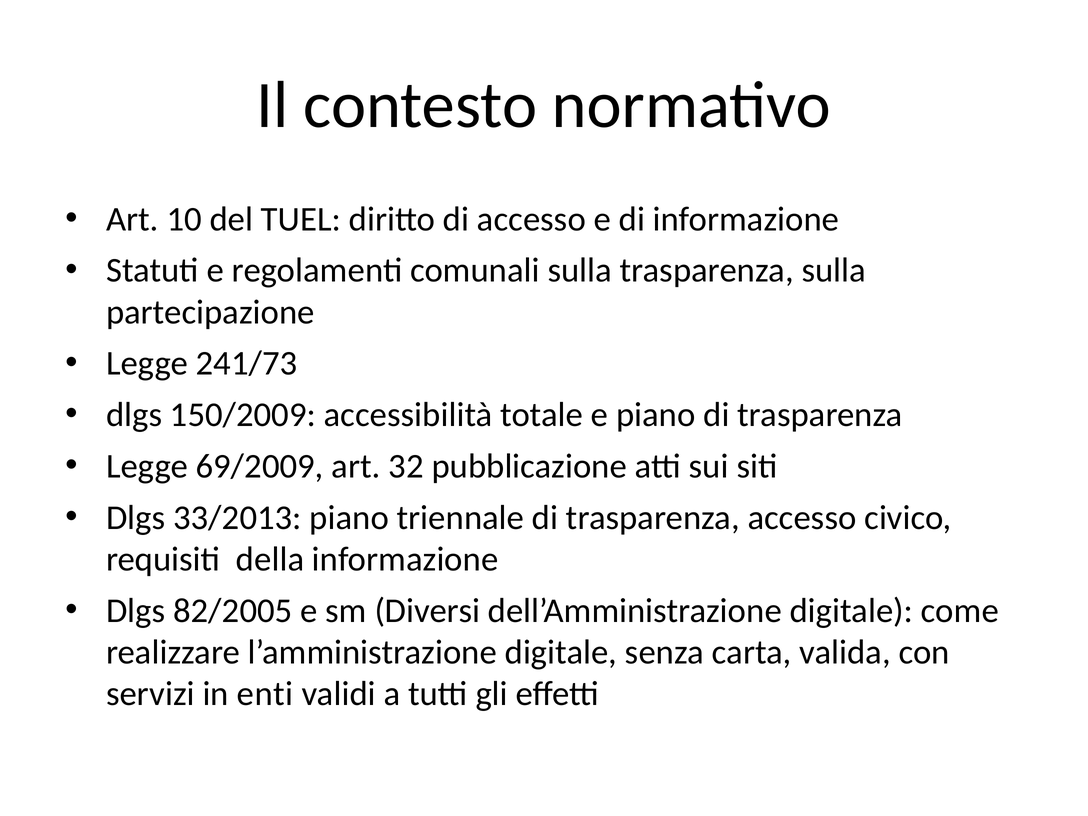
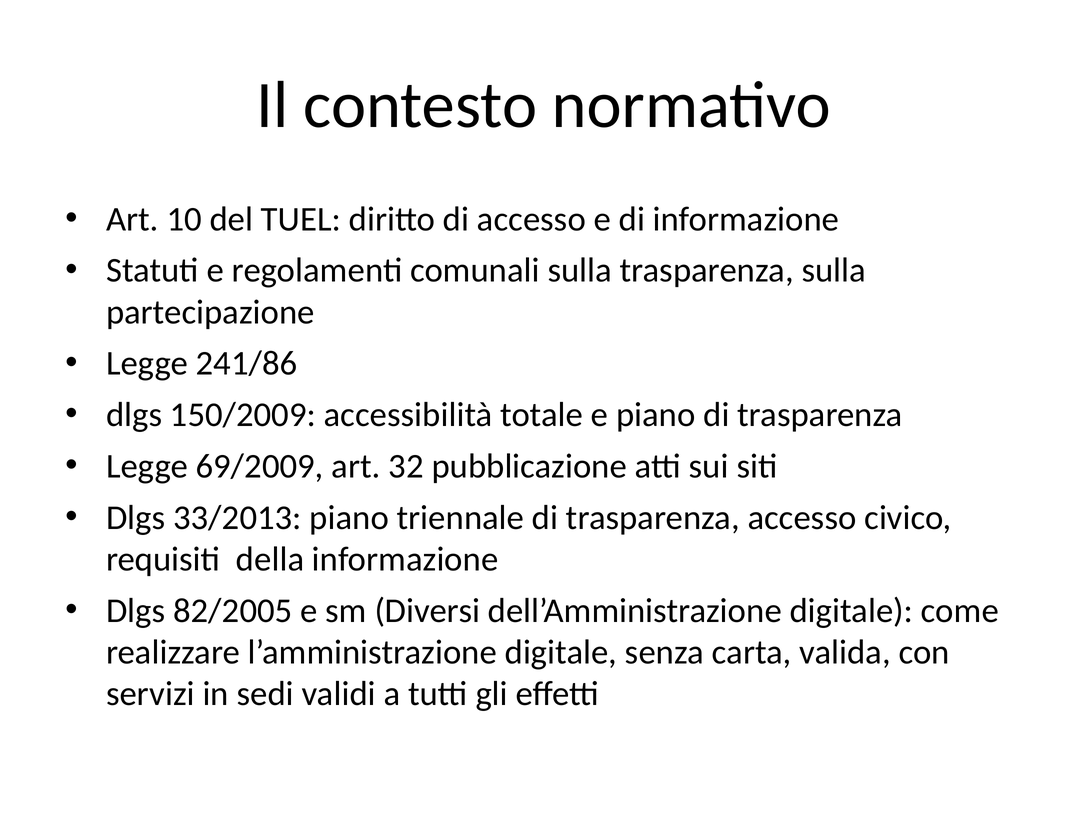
241/73: 241/73 -> 241/86 (247, 364)
enti: enti -> sedi (265, 694)
